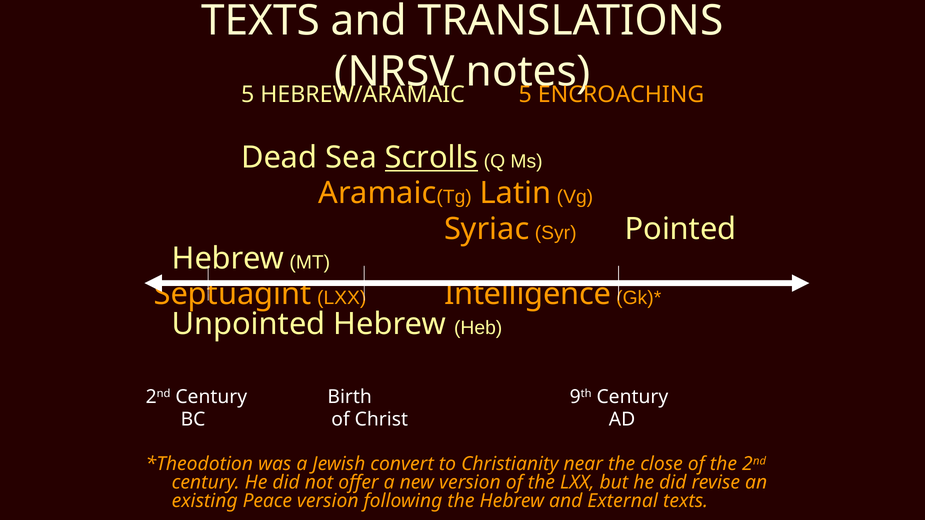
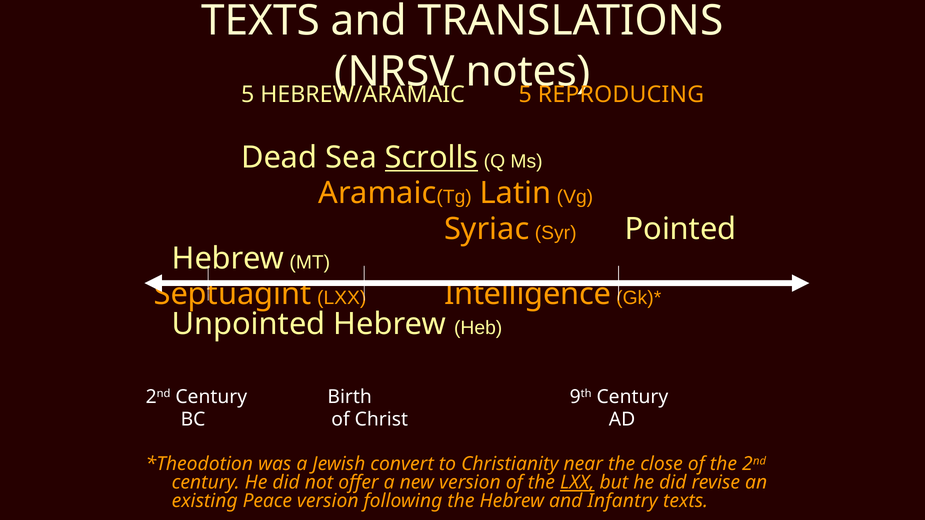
ENCROACHING: ENCROACHING -> REPRODUCING (621, 95)
LXX underline: none -> present (577, 483)
External: External -> Infantry (623, 501)
